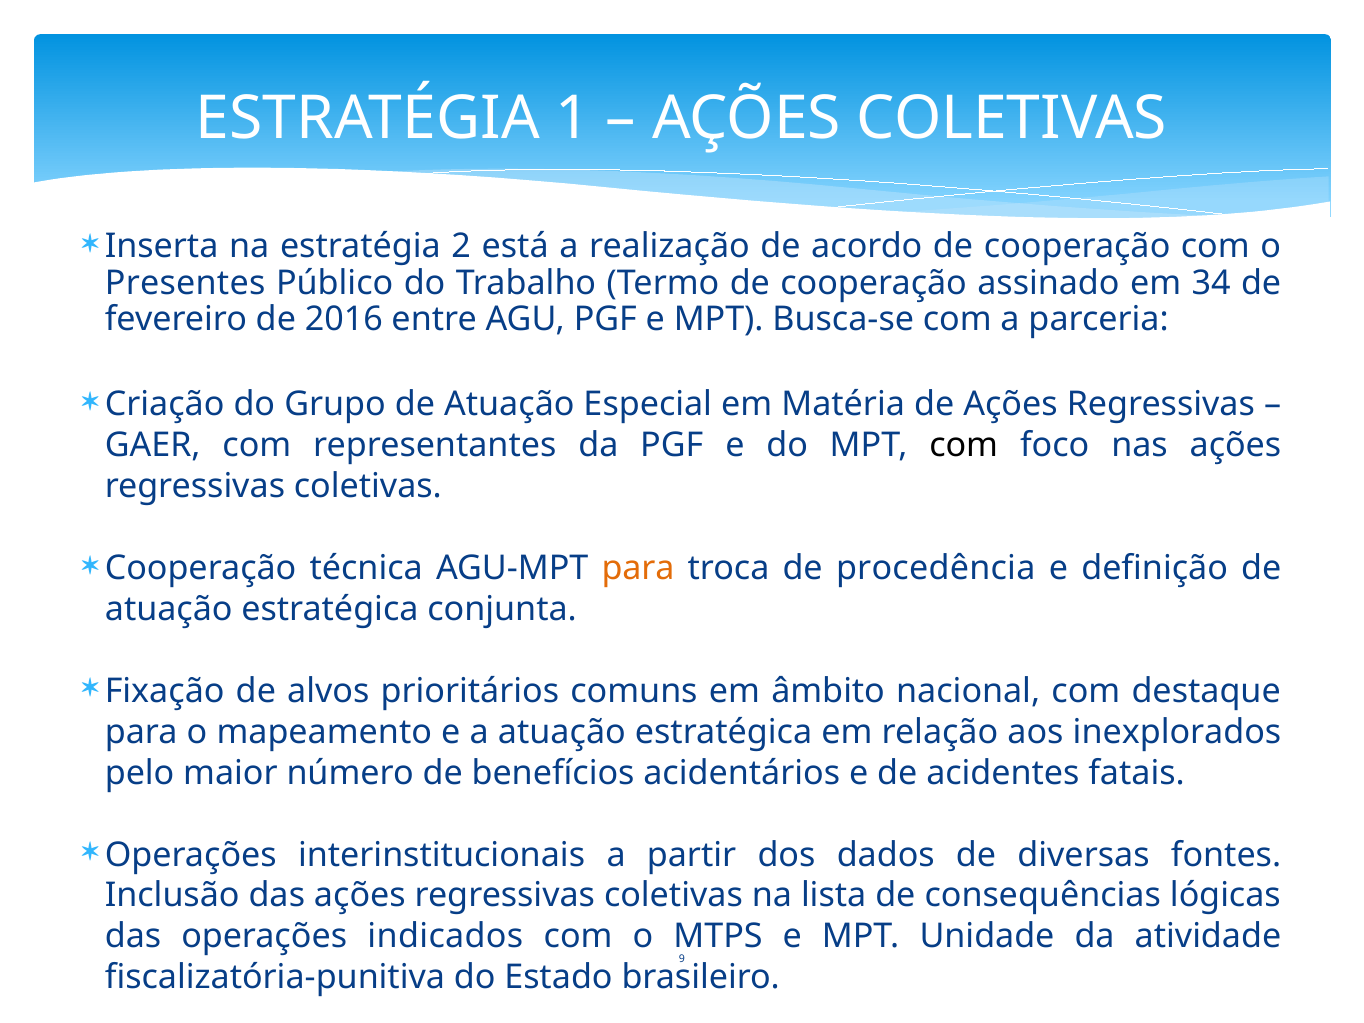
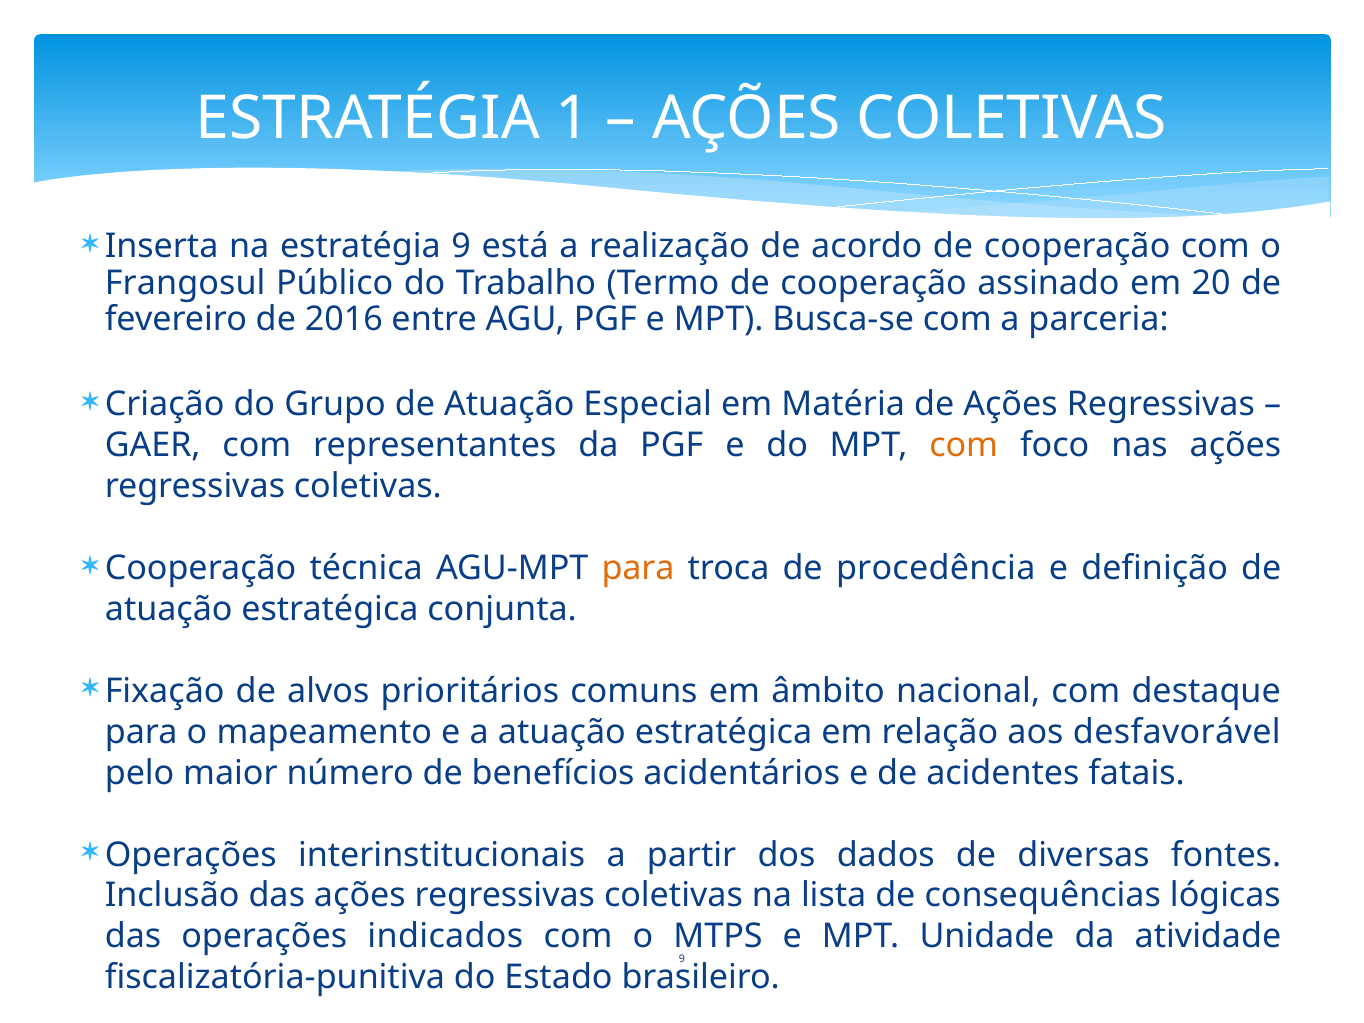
estratégia 2: 2 -> 9 (461, 246)
Presentes: Presentes -> Frangosul (185, 283)
34: 34 -> 20 (1211, 283)
com colour: black -> orange (964, 446)
inexplorados: inexplorados -> desfavorável (1177, 732)
